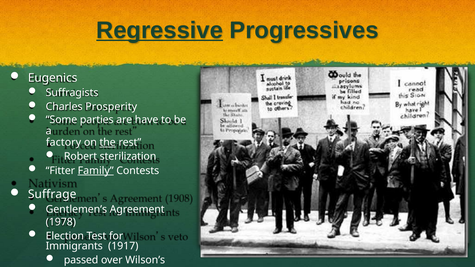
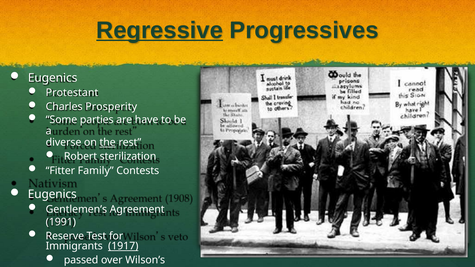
Suffragists: Suffragists -> Protestant (72, 93)
factory: factory -> diverse (64, 142)
Family underline: present -> none (96, 171)
Suffrage: Suffrage -> Eugenics (52, 195)
1978: 1978 -> 1991 (61, 222)
Election: Election -> Reserve (65, 236)
1917 underline: none -> present (123, 246)
